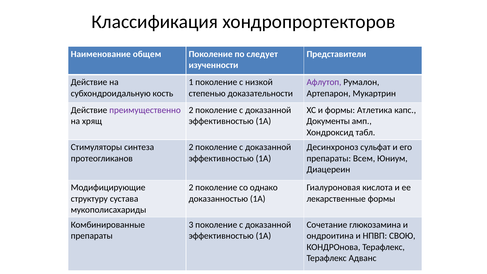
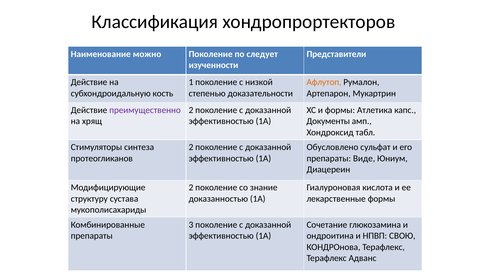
общем: общем -> можно (147, 54)
Афлутоп colour: purple -> orange (324, 82)
Десинхроноз: Десинхроноз -> Обусловлено (332, 147)
Всем: Всем -> Виде (364, 158)
однако: однако -> знание (264, 188)
